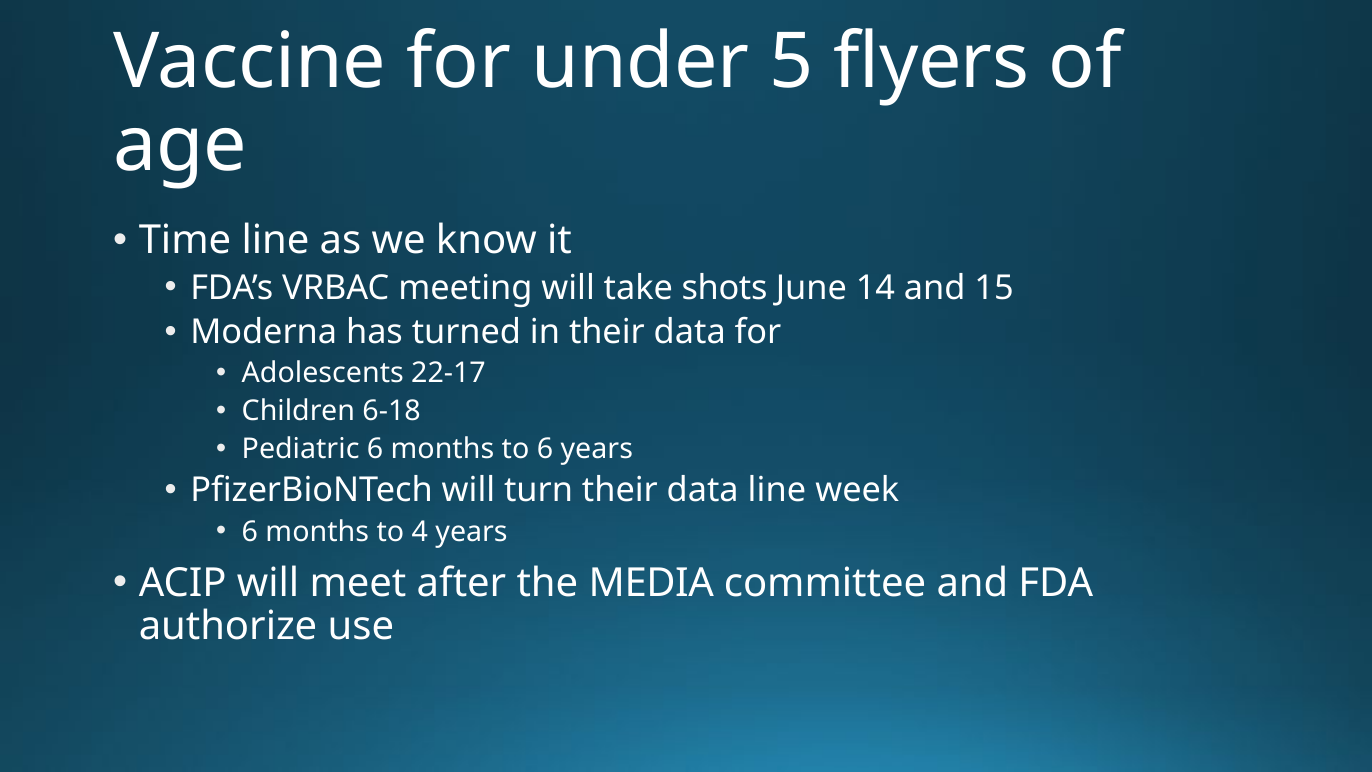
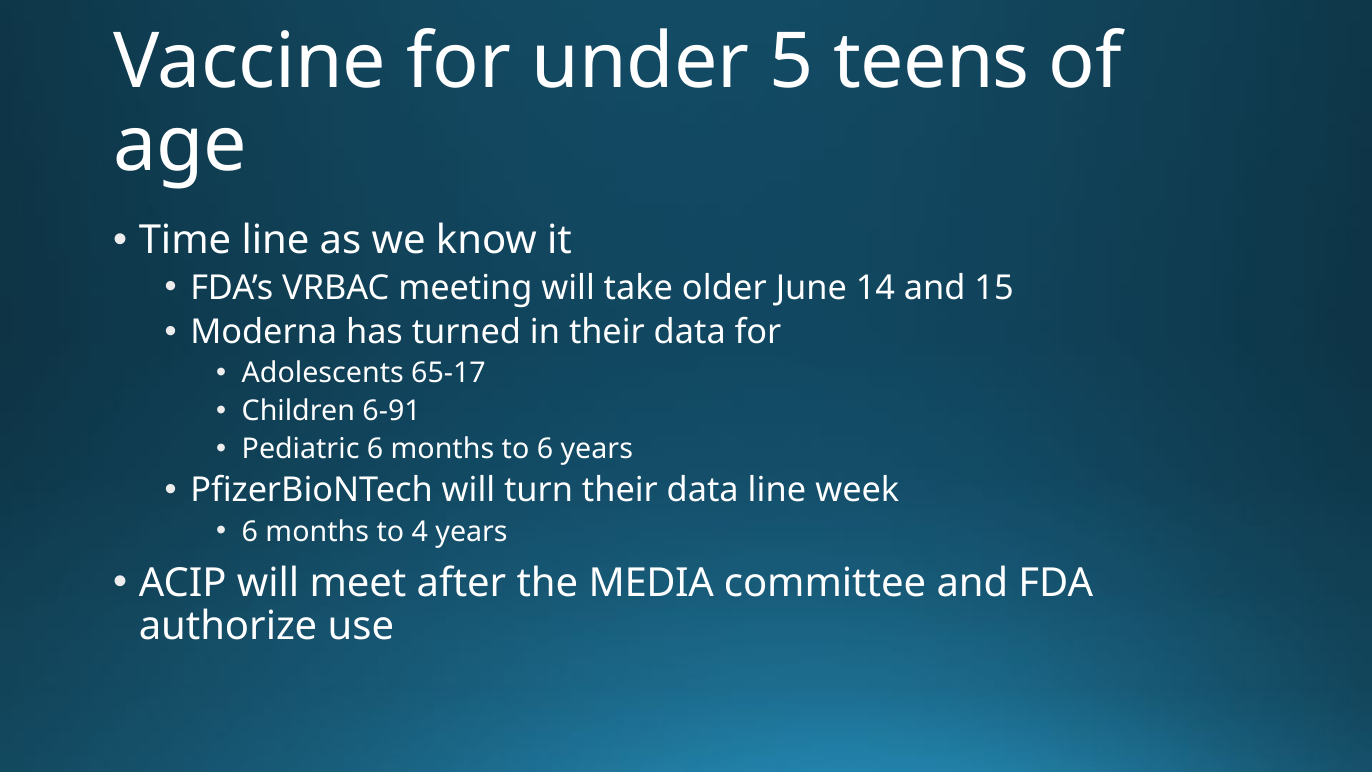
flyers: flyers -> teens (932, 62)
shots: shots -> older (724, 288)
22-17: 22-17 -> 65-17 (448, 373)
6-18: 6-18 -> 6-91 (392, 411)
